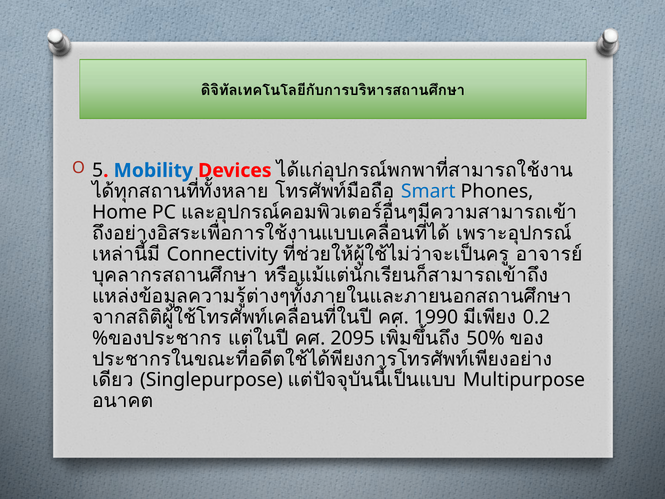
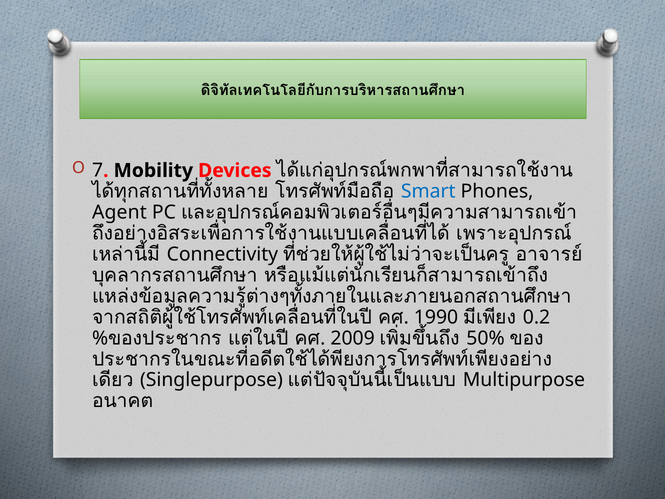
5: 5 -> 7 (98, 170)
Mobility colour: blue -> black (153, 170)
Home: Home -> Agent (119, 212)
2095: 2095 -> 2009 (353, 338)
